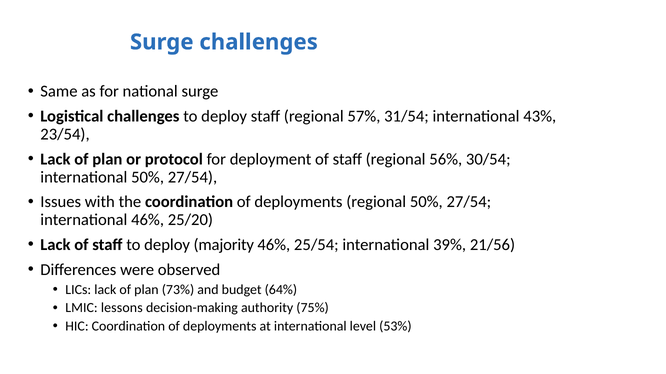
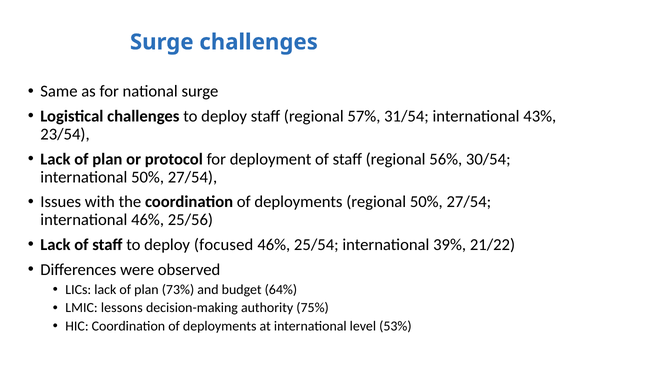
25/20: 25/20 -> 25/56 (190, 220)
majority: majority -> focused (224, 245)
21/56: 21/56 -> 21/22 (492, 245)
